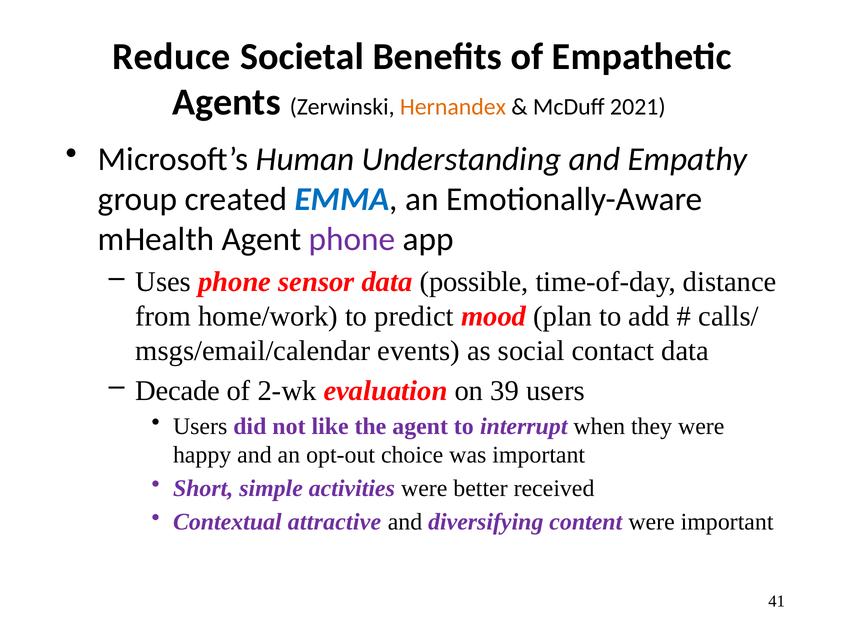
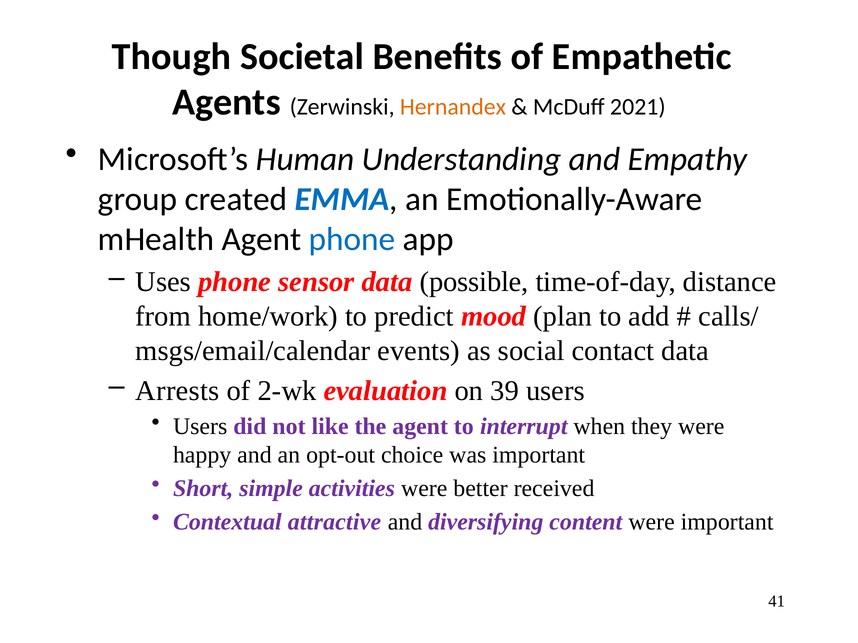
Reduce: Reduce -> Though (171, 57)
phone colour: purple -> blue (352, 240)
Decade: Decade -> Arrests (177, 391)
